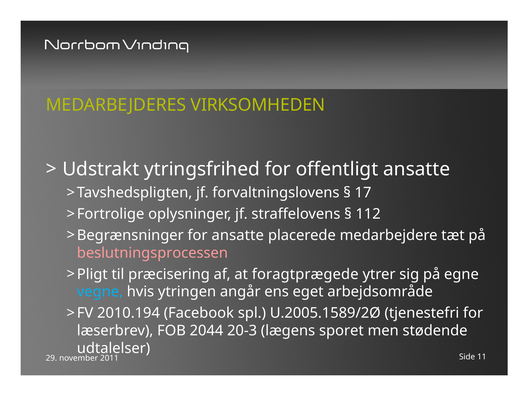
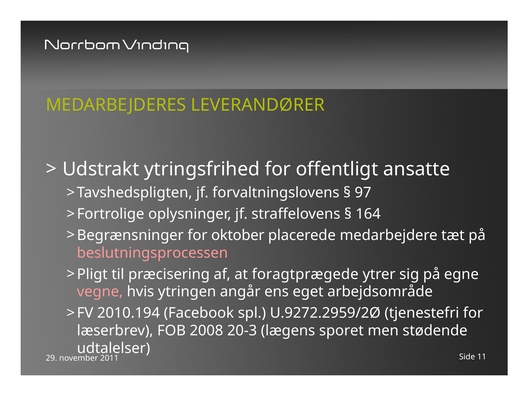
VIRKSOMHEDEN: VIRKSOMHEDEN -> LEVERANDØRER (258, 105)
17: 17 -> 97 (363, 193)
112: 112 -> 164 (368, 214)
for ansatte: ansatte -> oktober (238, 235)
vegne colour: light blue -> pink (100, 292)
U.2005.1589/2Ø: U.2005.1589/2Ø -> U.9272.2959/2Ø (325, 313)
2044: 2044 -> 2008 (206, 331)
